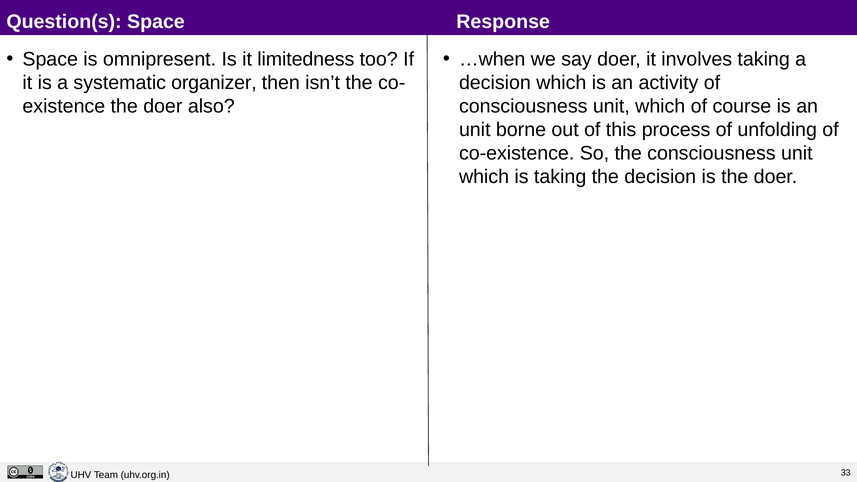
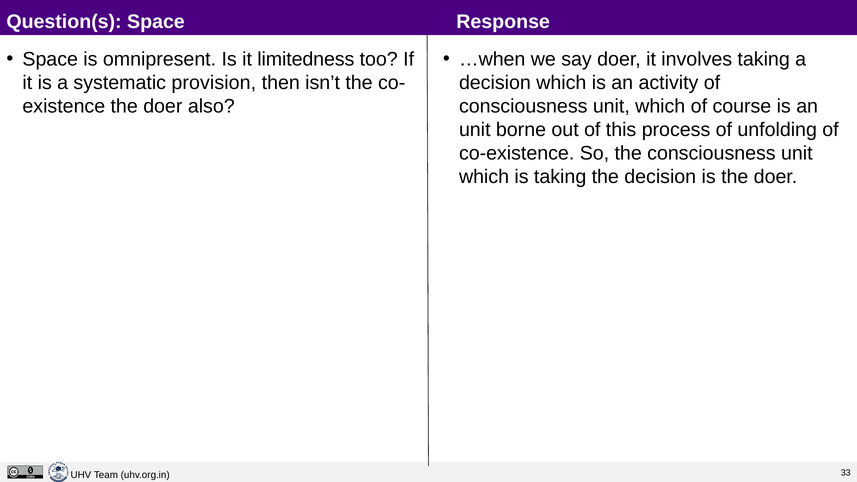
organizer: organizer -> provision (214, 83)
